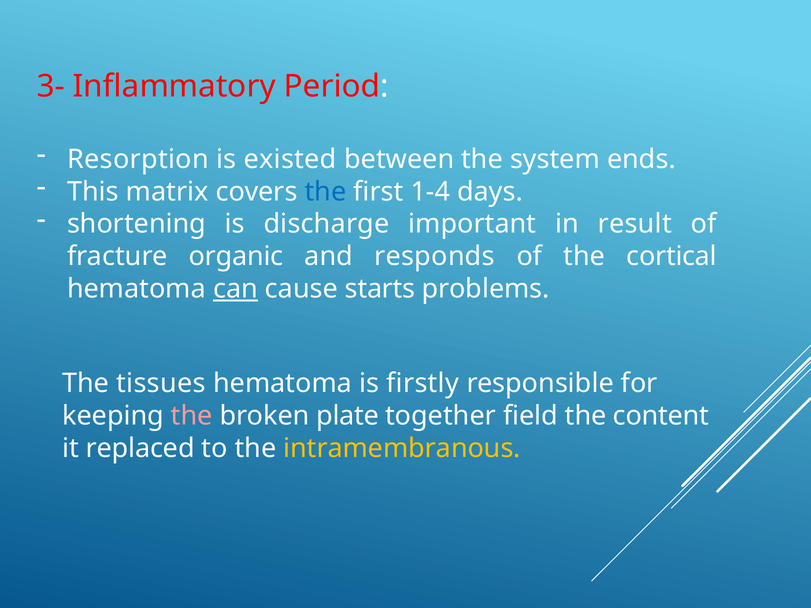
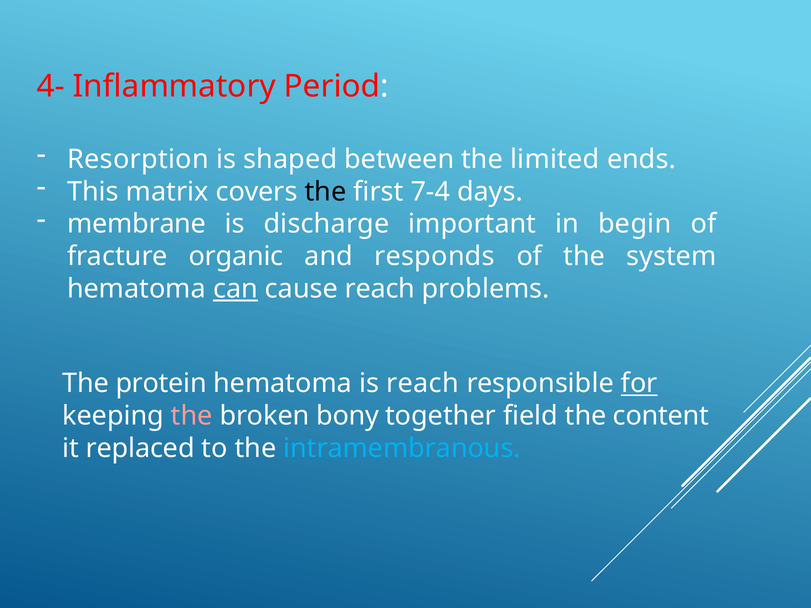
3-: 3- -> 4- (51, 87)
existed: existed -> shaped (290, 159)
system: system -> limited (555, 159)
the colour: blue -> black (325, 192)
1-4: 1-4 -> 7-4 (430, 192)
shortening: shortening -> membrane (137, 224)
result: result -> begin (635, 224)
cortical: cortical -> system (671, 257)
cause starts: starts -> reach (380, 289)
tissues: tissues -> protein (161, 384)
is firstly: firstly -> reach (423, 384)
for underline: none -> present (639, 384)
plate: plate -> bony (348, 416)
intramembranous colour: yellow -> light blue (402, 449)
